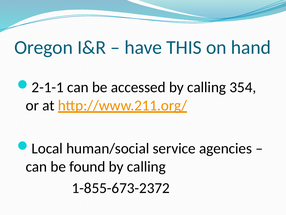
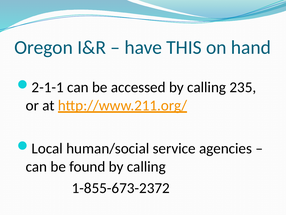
354: 354 -> 235 (243, 87)
